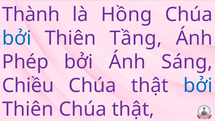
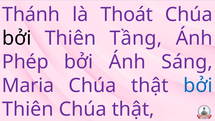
Thành: Thành -> Thánh (31, 15)
Hồng: Hồng -> Thoát (127, 15)
bởi colour: blue -> black (17, 38)
Chiều: Chiều -> Maria (28, 85)
